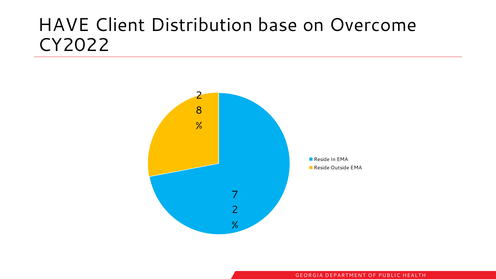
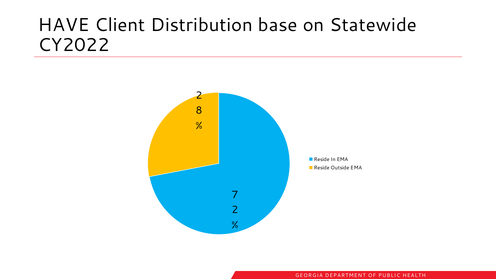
Overcome: Overcome -> Statewide (373, 25)
